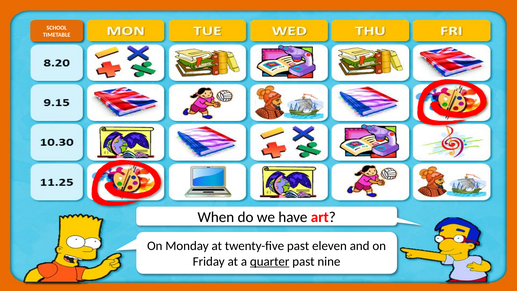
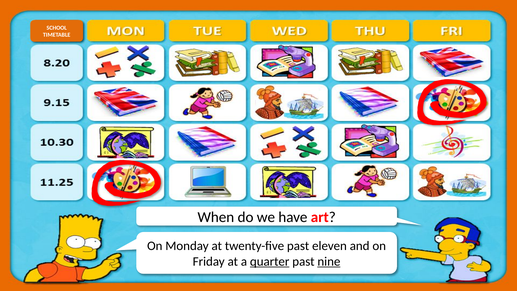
nine underline: none -> present (329, 261)
